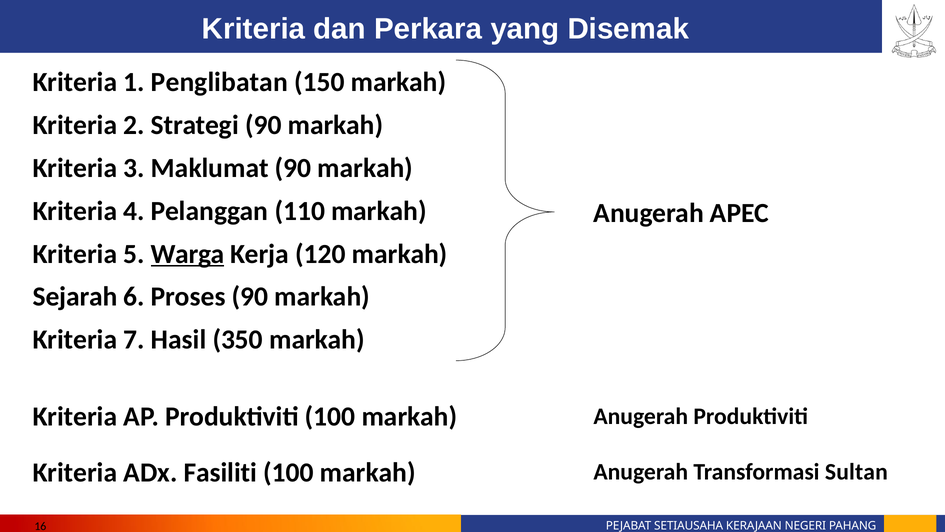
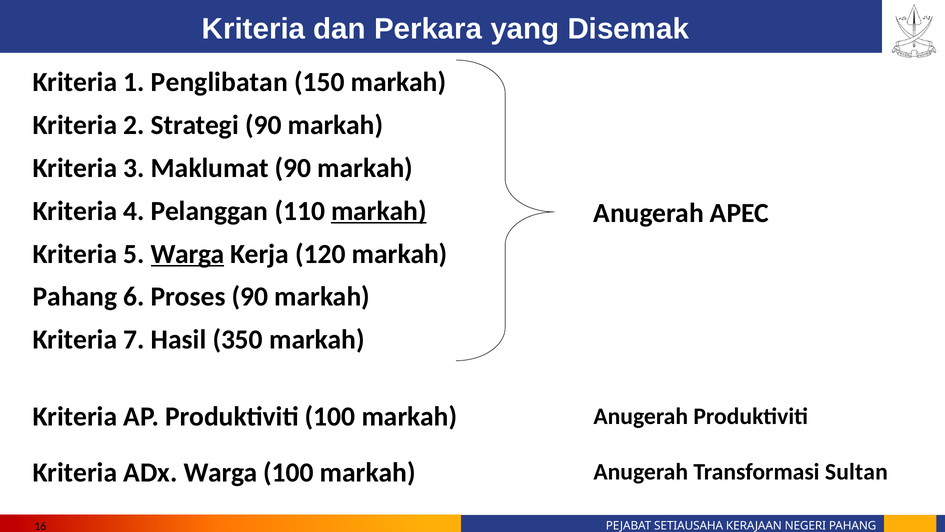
markah underline: none -> present (379, 211)
Sejarah: Sejarah -> Pahang (75, 296)
ADx Fasiliti: Fasiliti -> Warga (221, 472)
